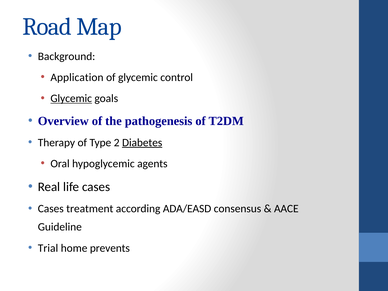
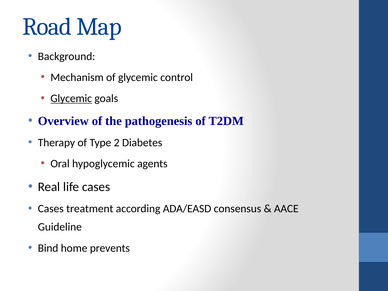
Application: Application -> Mechanism (77, 77)
Diabetes underline: present -> none (142, 143)
Trial: Trial -> Bind (48, 248)
